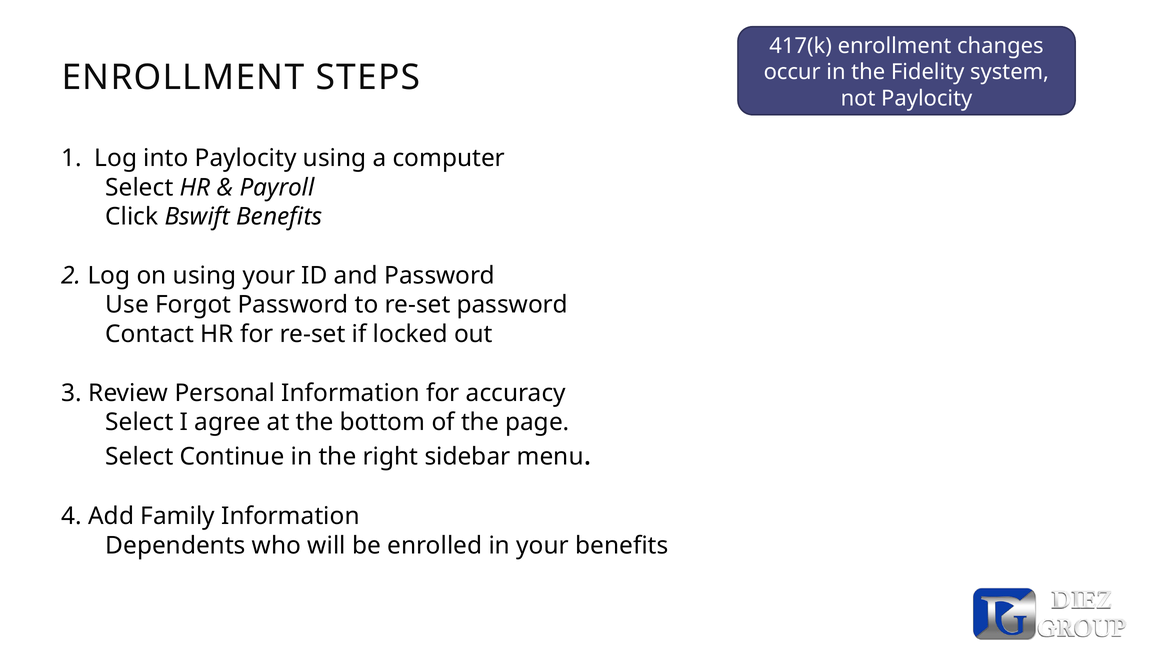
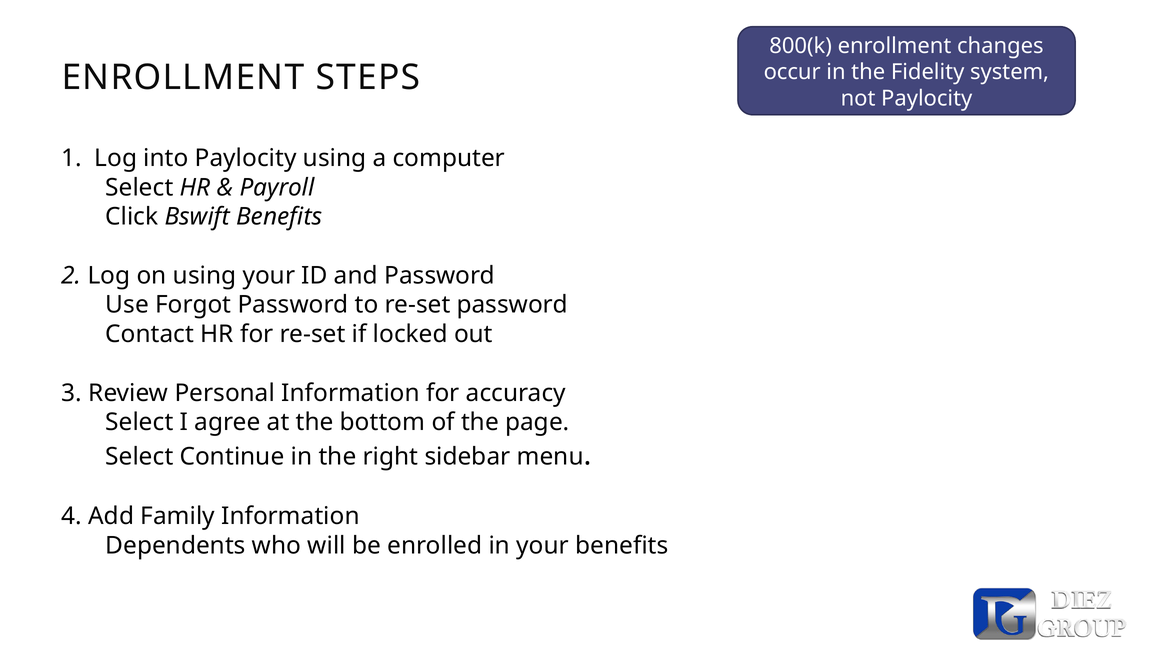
417(k: 417(k -> 800(k (801, 46)
